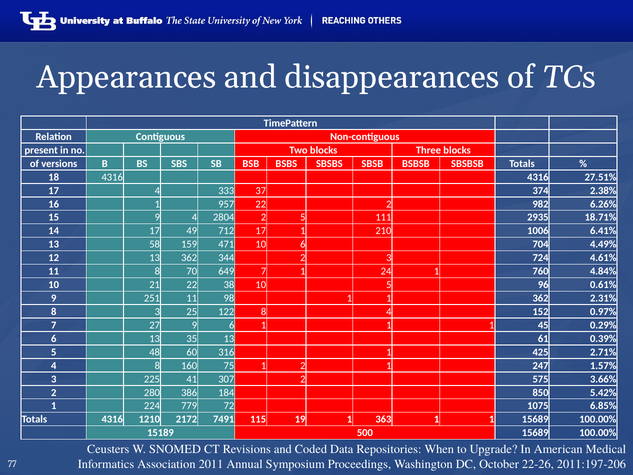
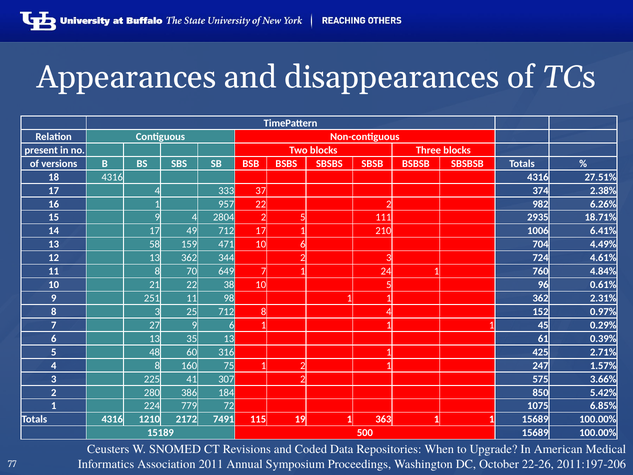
25 122: 122 -> 712 (226, 312)
